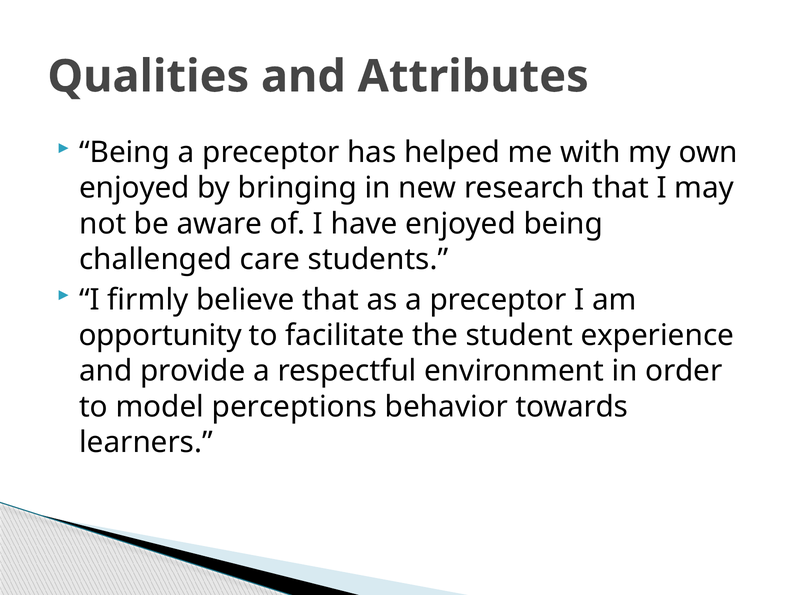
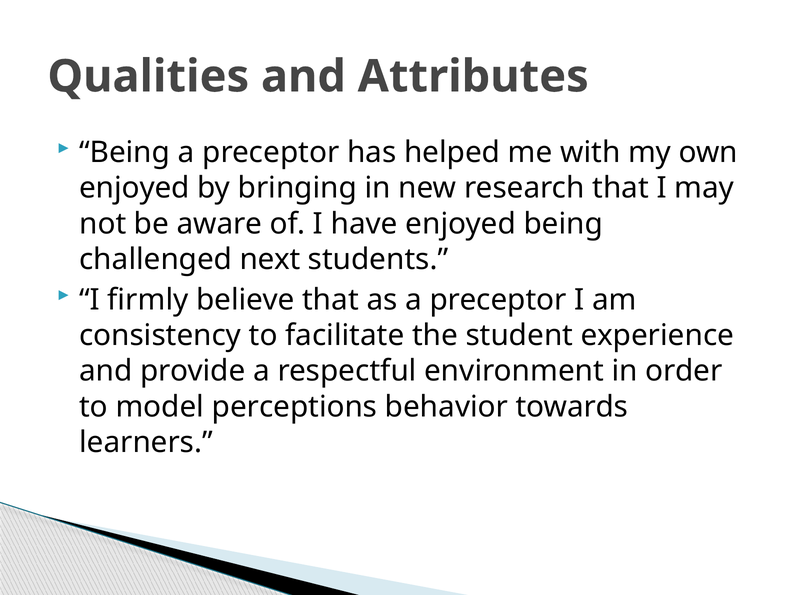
care: care -> next (270, 259)
opportunity: opportunity -> consistency (160, 335)
